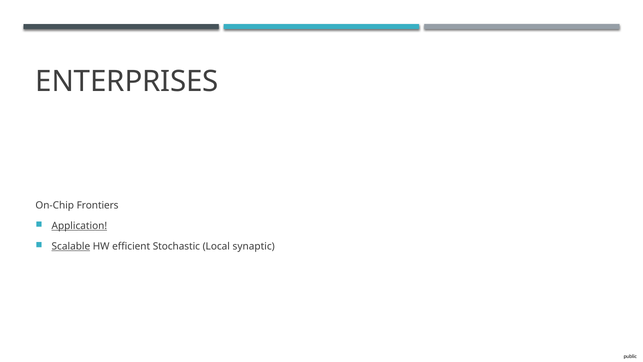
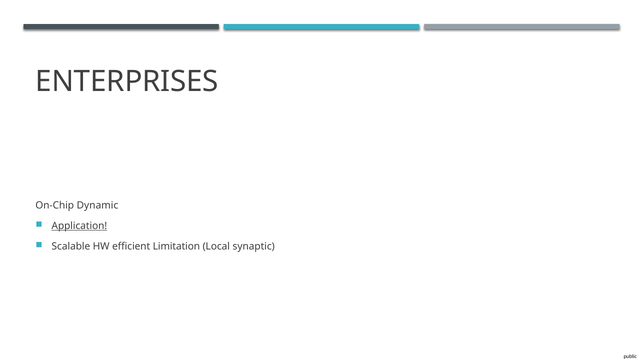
Frontiers: Frontiers -> Dynamic (98, 205)
Scalable underline: present -> none (71, 246)
Stochastic: Stochastic -> Limitation (176, 246)
